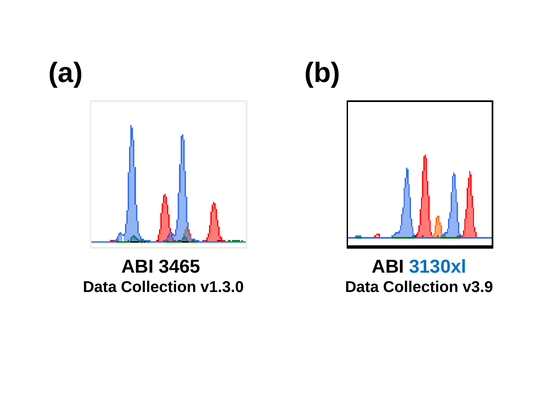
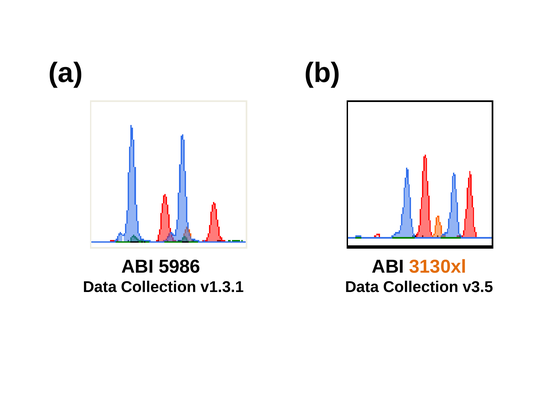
3465: 3465 -> 5986 (180, 267)
3130xl colour: blue -> orange (438, 267)
v1.3.0: v1.3.0 -> v1.3.1 (222, 287)
v3.9: v3.9 -> v3.5 (478, 287)
